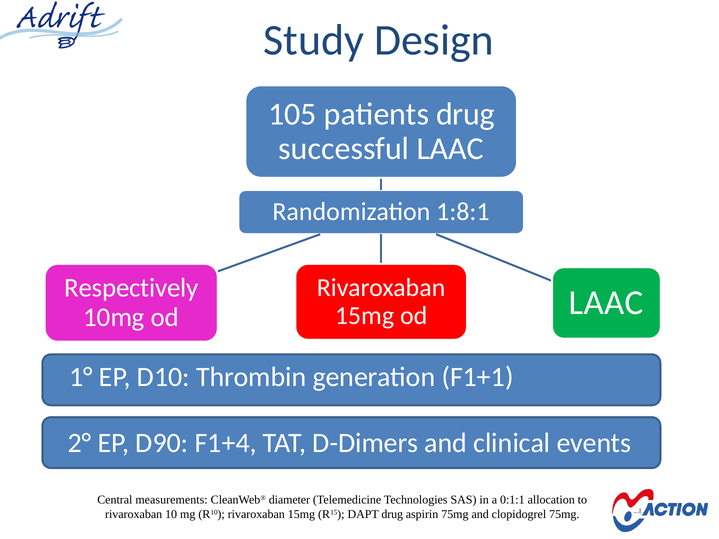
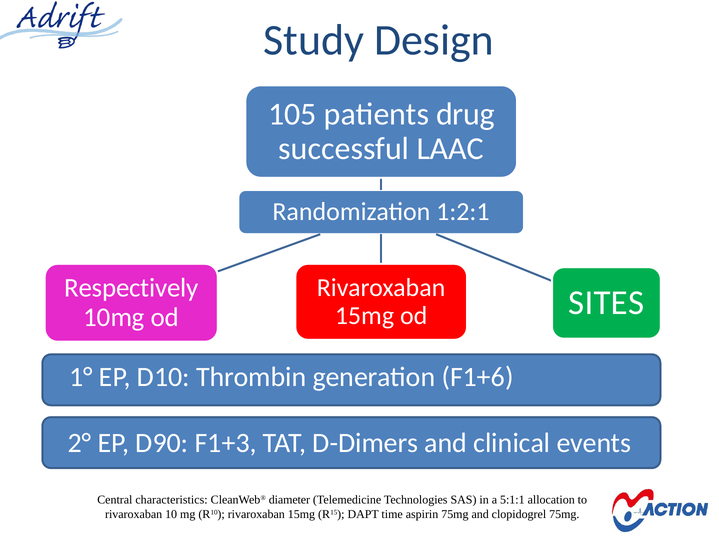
1:8:1: 1:8:1 -> 1:2:1 (463, 212)
LAAC: LAAC -> SITES (606, 303)
F1+1: F1+1 -> F1+6 (478, 377)
F1+4: F1+4 -> F1+3 (226, 443)
measurements: measurements -> characteristics (172, 500)
0:1:1: 0:1:1 -> 5:1:1 (512, 500)
DAPT drug: drug -> time (392, 515)
